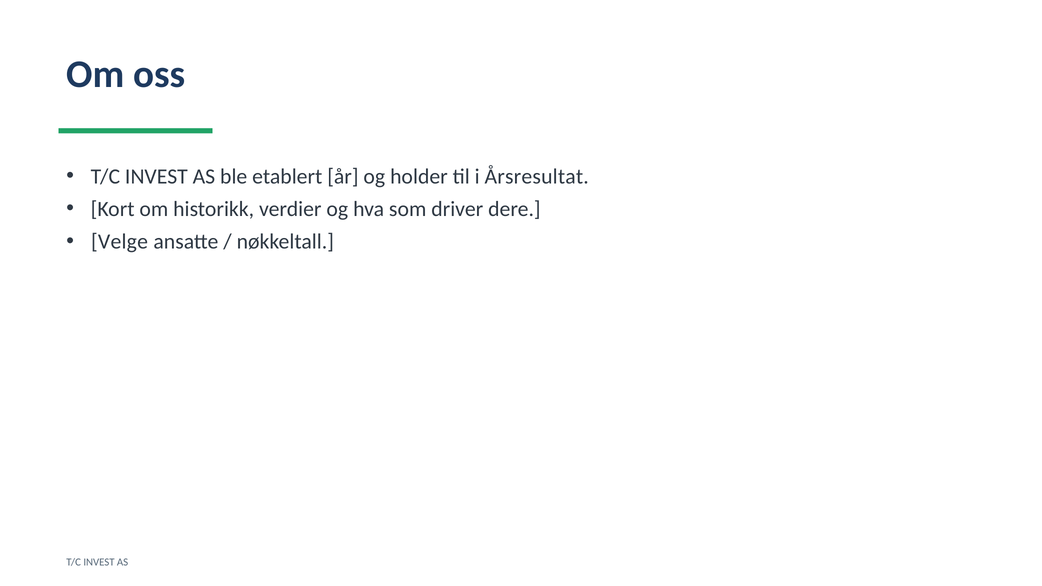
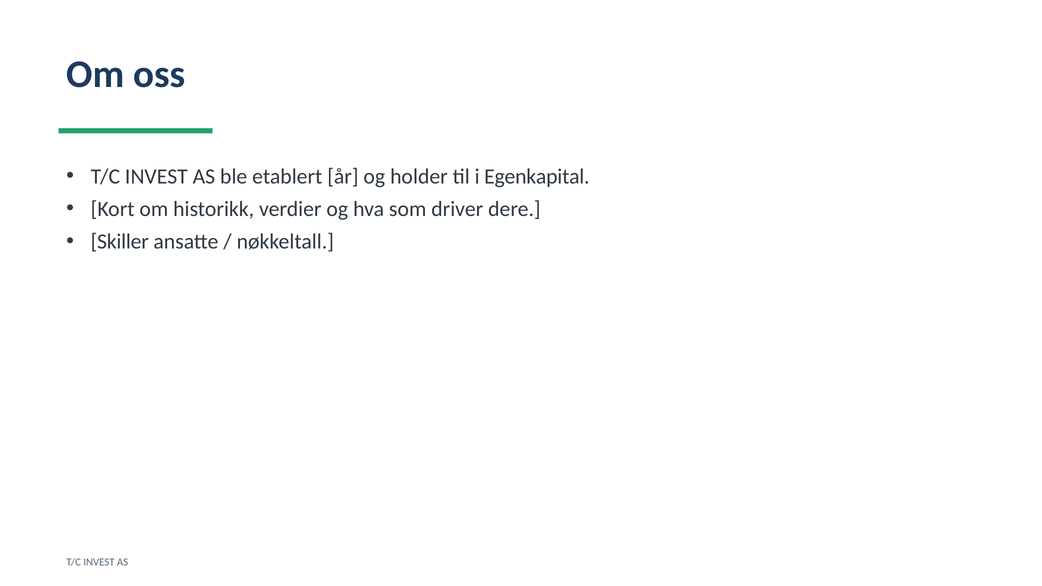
Årsresultat: Årsresultat -> Egenkapital (537, 176)
Velge: Velge -> Skiller (120, 242)
